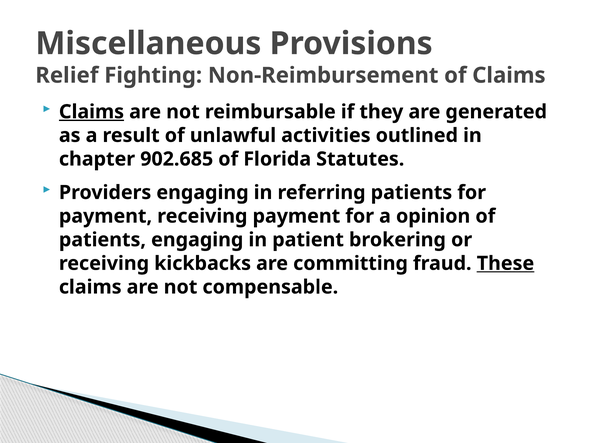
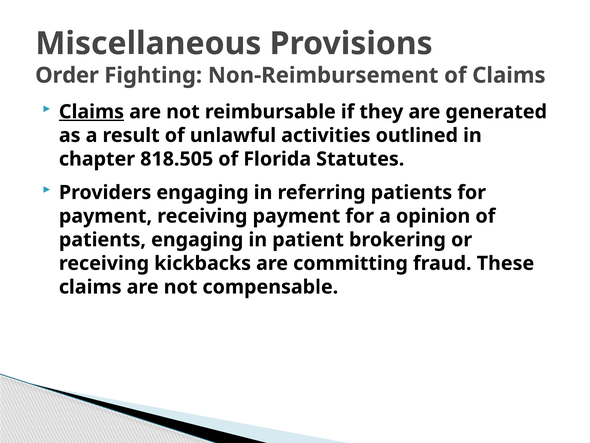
Relief: Relief -> Order (67, 75)
902.685: 902.685 -> 818.505 (177, 159)
These underline: present -> none (505, 263)
